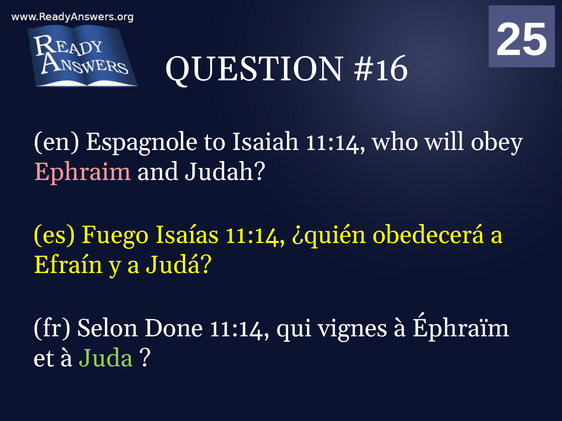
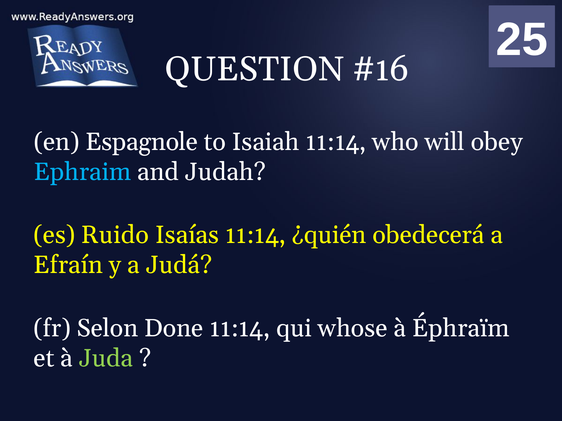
Ephraim colour: pink -> light blue (83, 172)
Fuego: Fuego -> Ruido (115, 235)
vignes: vignes -> whose (353, 329)
